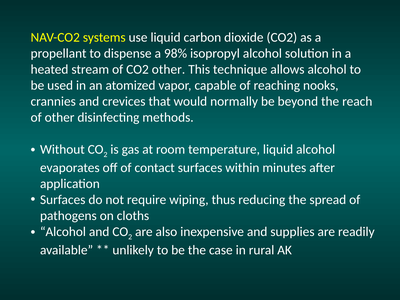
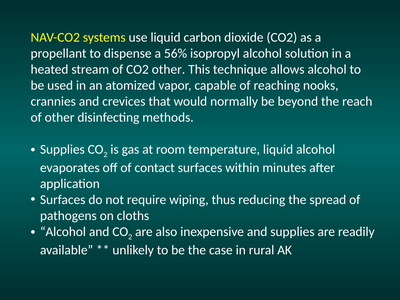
98%: 98% -> 56% (176, 54)
Without: Without -> Supplies (62, 150)
